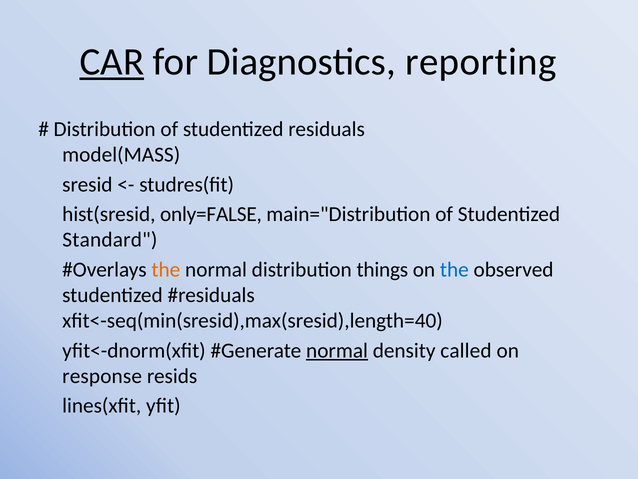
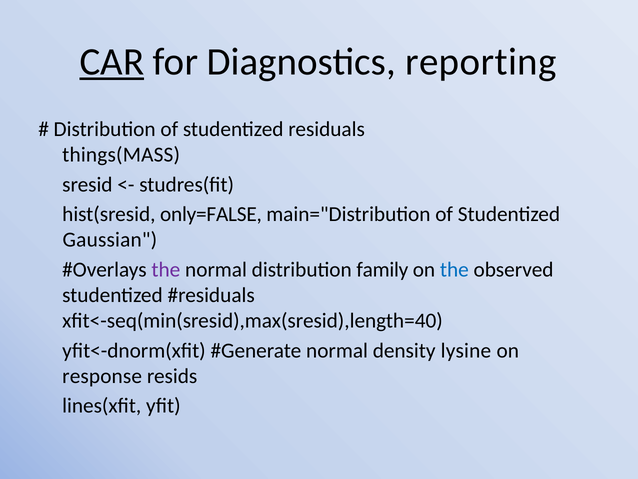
model(MASS: model(MASS -> things(MASS (121, 155)
Standard: Standard -> Gaussian (110, 240)
the colour: orange -> purple (166, 269)
things: things -> family (382, 269)
normal underline: present -> none (337, 350)
called: called -> lysine (466, 350)
